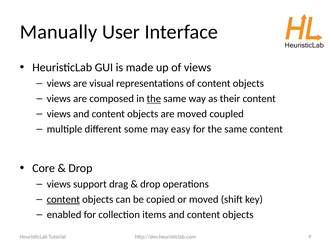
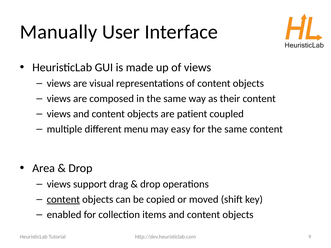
the underline: present -> none (154, 99)
are moved: moved -> patient (192, 114)
some: some -> menu (136, 129)
Core: Core -> Area (44, 168)
